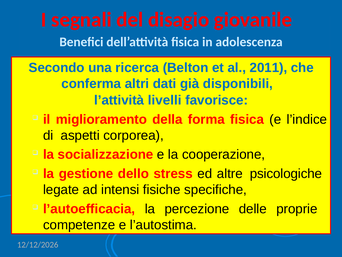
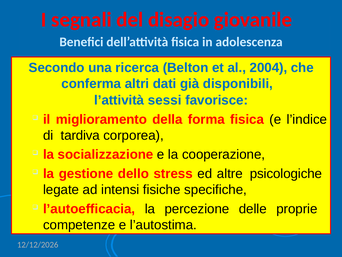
2011: 2011 -> 2004 (268, 68)
livelli: livelli -> sessi (165, 100)
aspetti: aspetti -> tardiva (80, 135)
